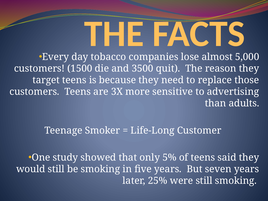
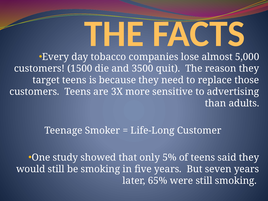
25%: 25% -> 65% (158, 181)
